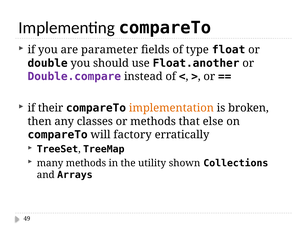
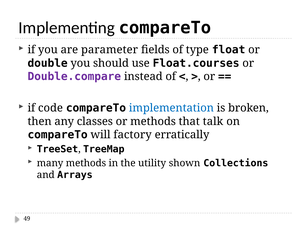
Float.another: Float.another -> Float.courses (196, 63)
their: their -> code (50, 108)
implementation colour: orange -> blue (171, 108)
else: else -> talk (213, 121)
